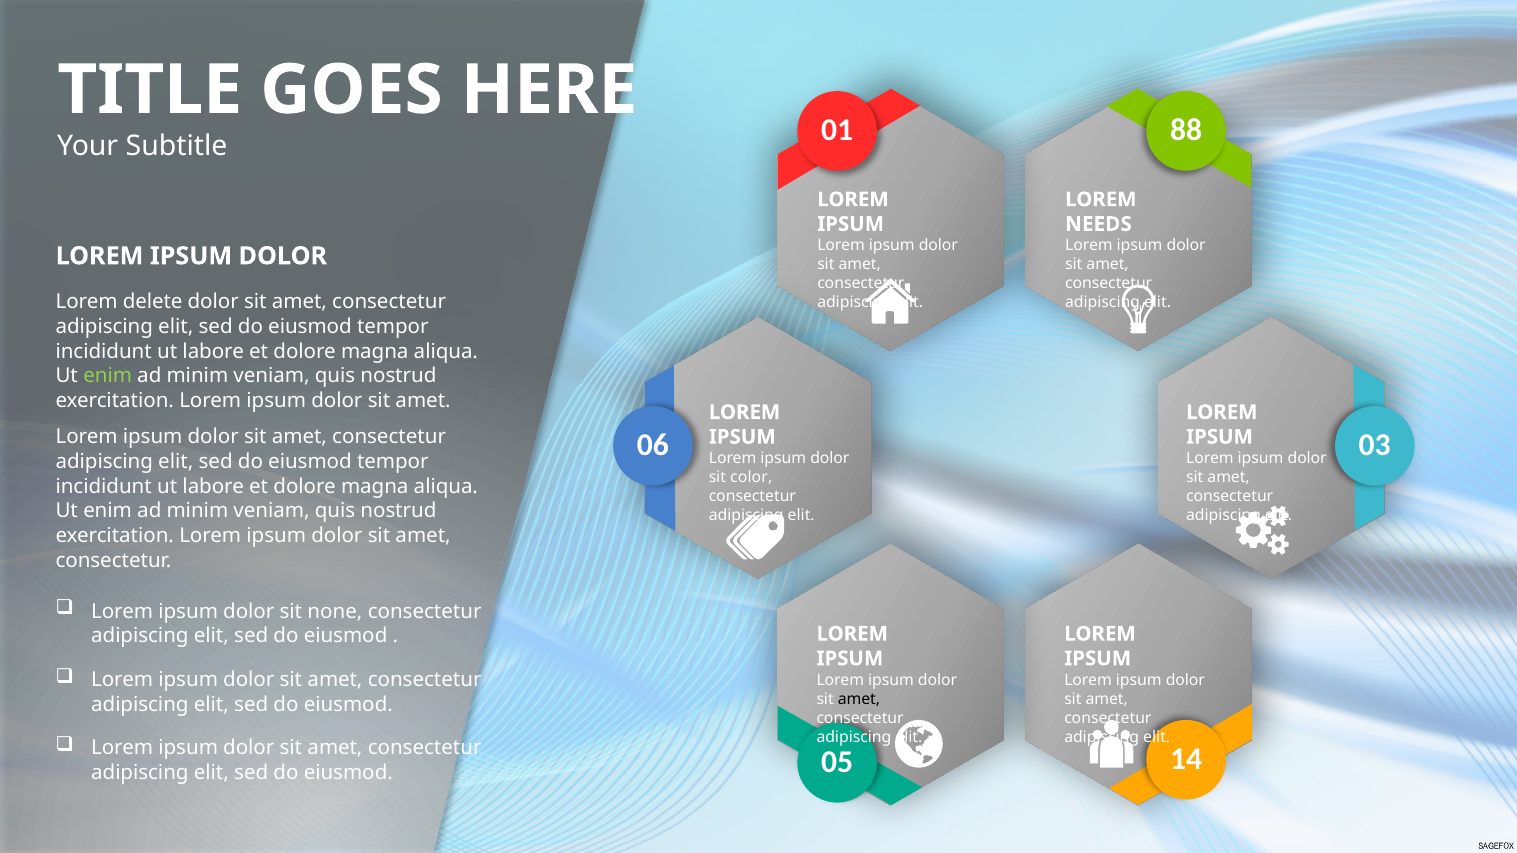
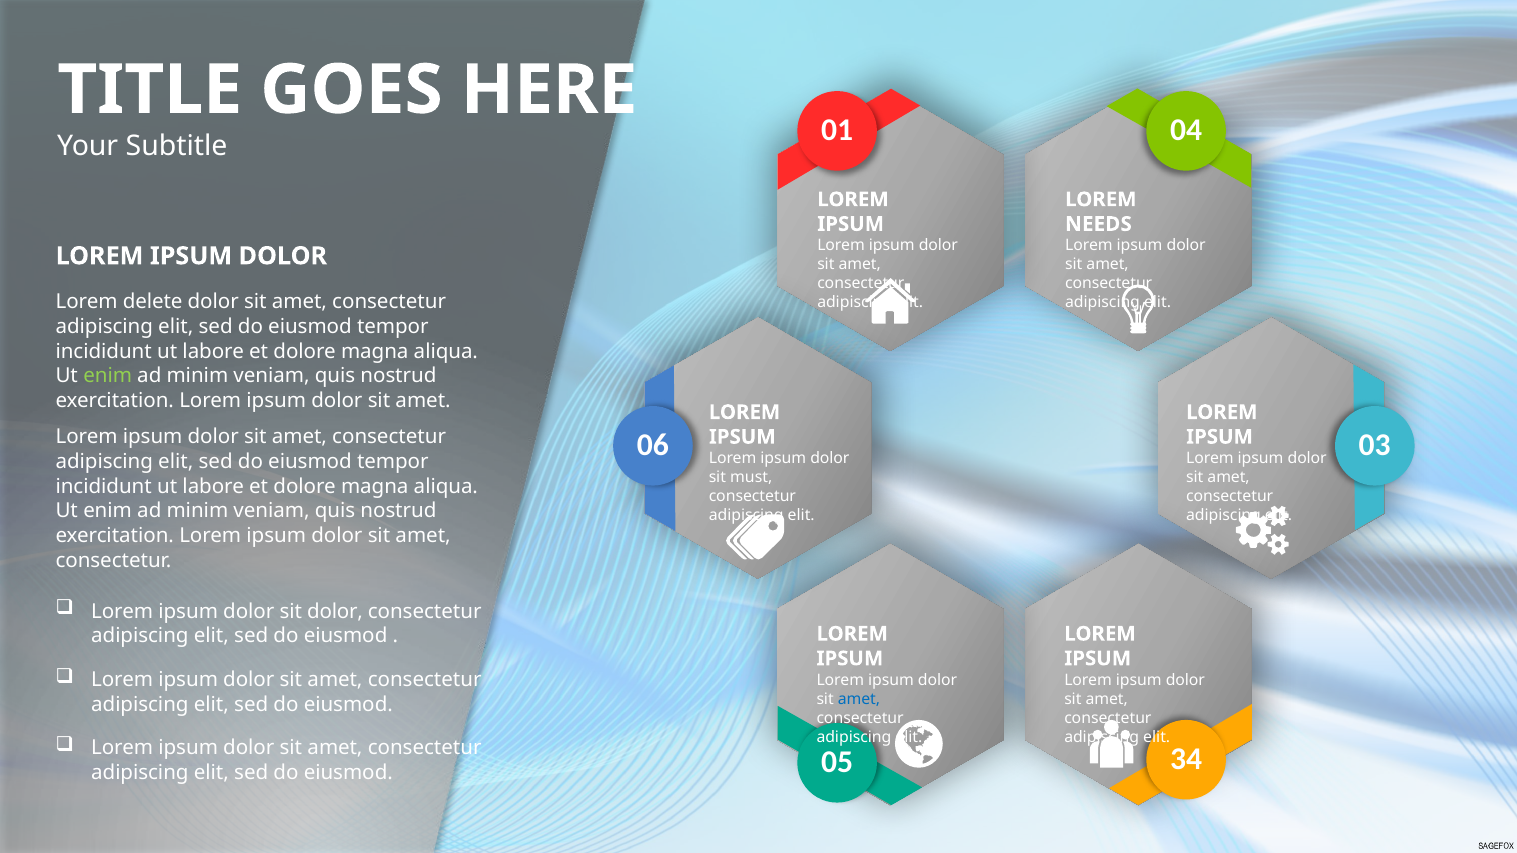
88: 88 -> 04 (1186, 130)
color: color -> must (751, 478)
sit none: none -> dolor (335, 612)
amet colour: black -> blue (859, 699)
14: 14 -> 34 (1186, 759)
